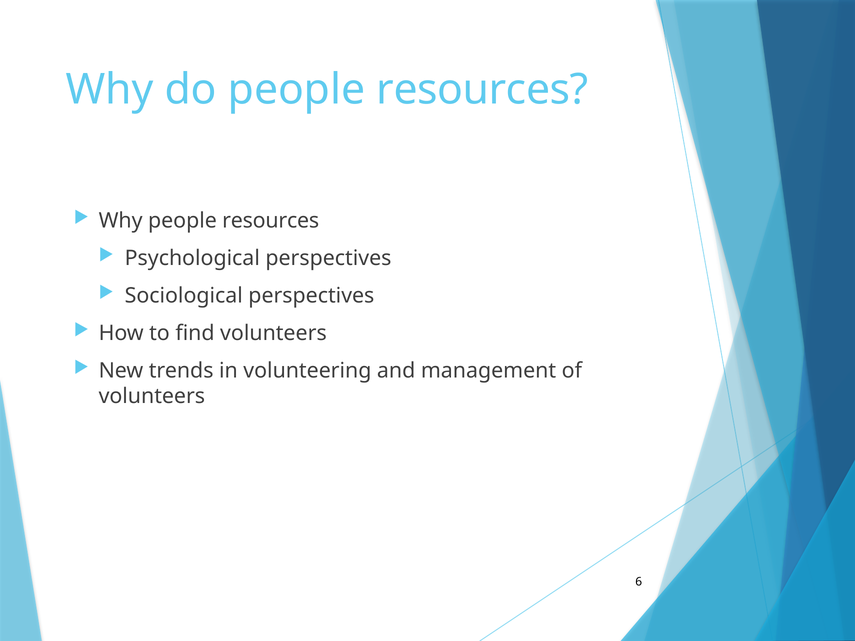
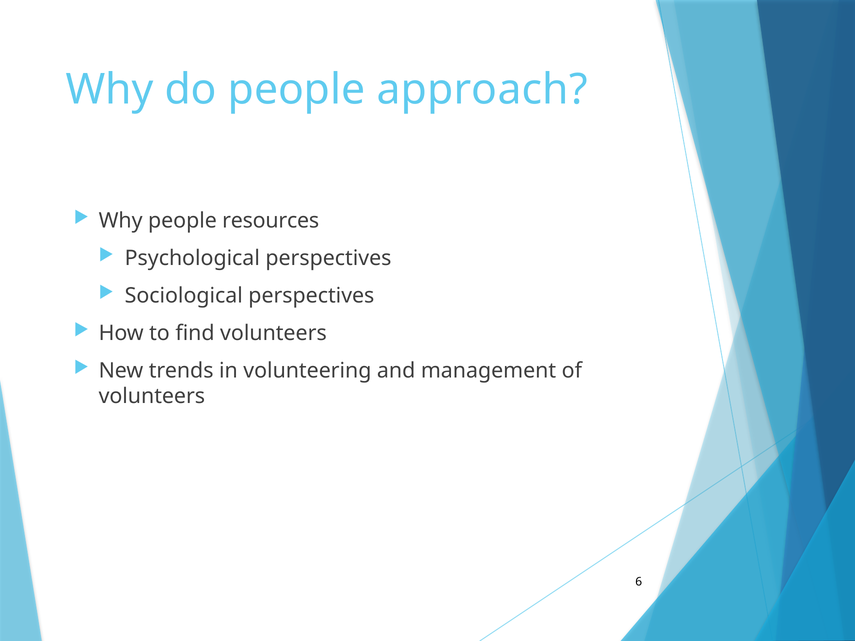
do people resources: resources -> approach (482, 90)
